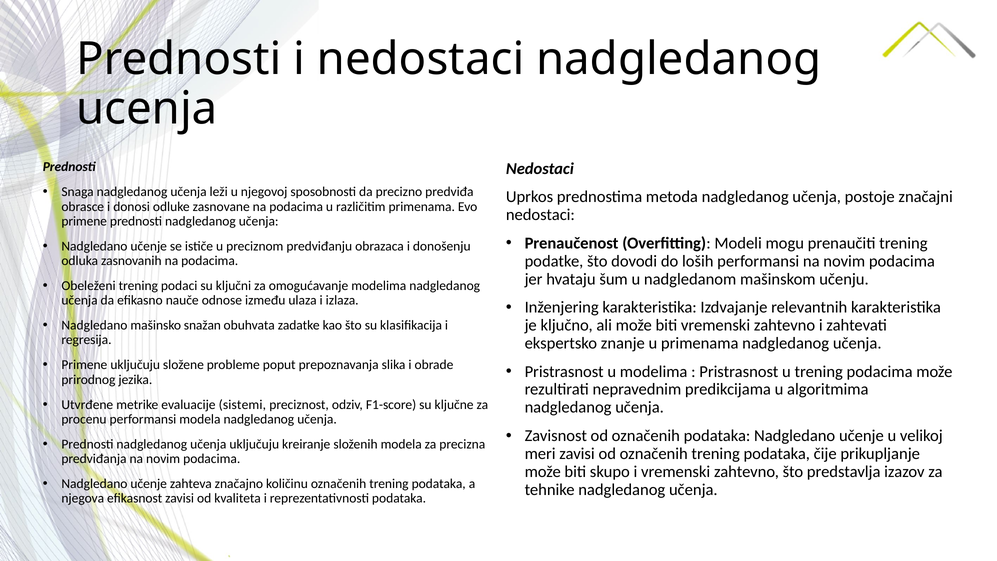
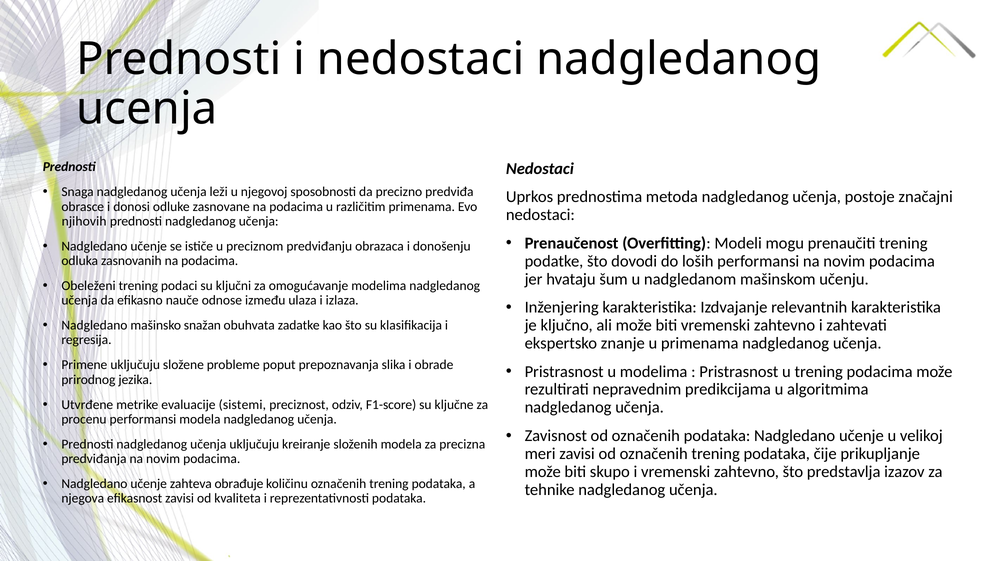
primene: primene -> njihovih (84, 221)
značajno: značajno -> obrađuje (239, 484)
